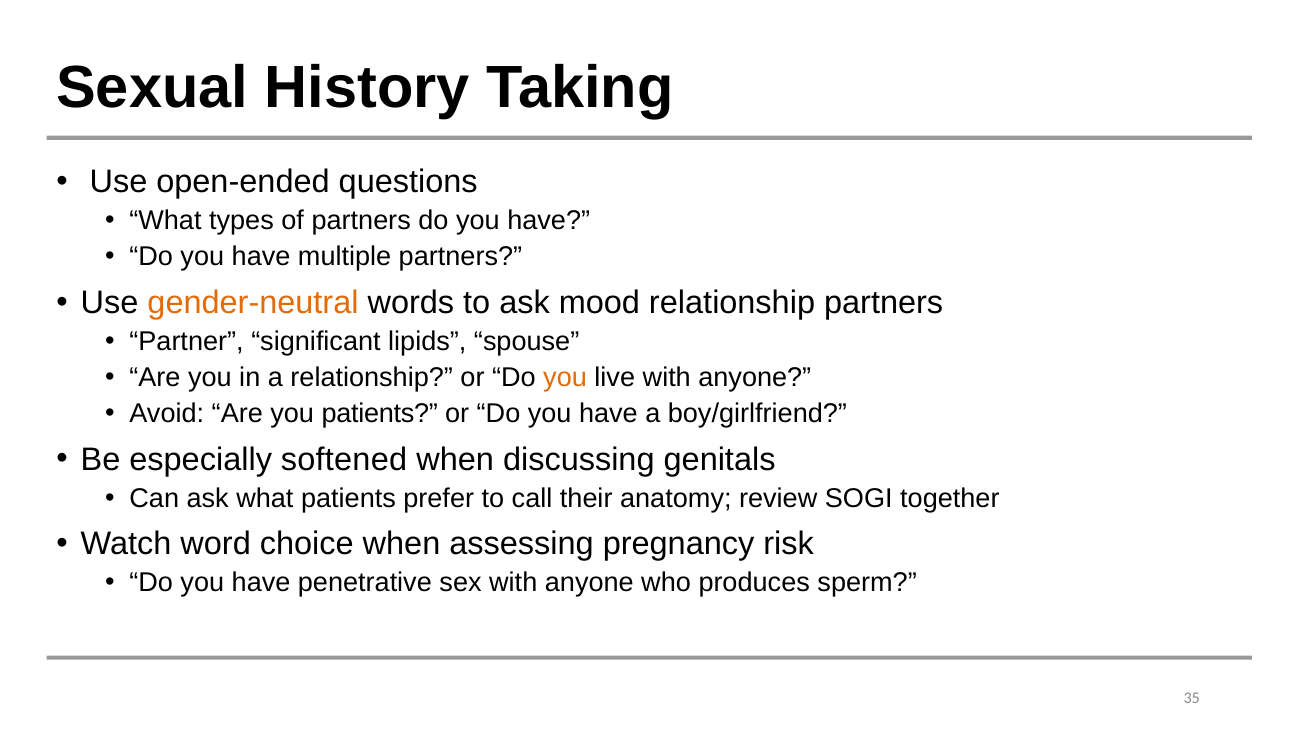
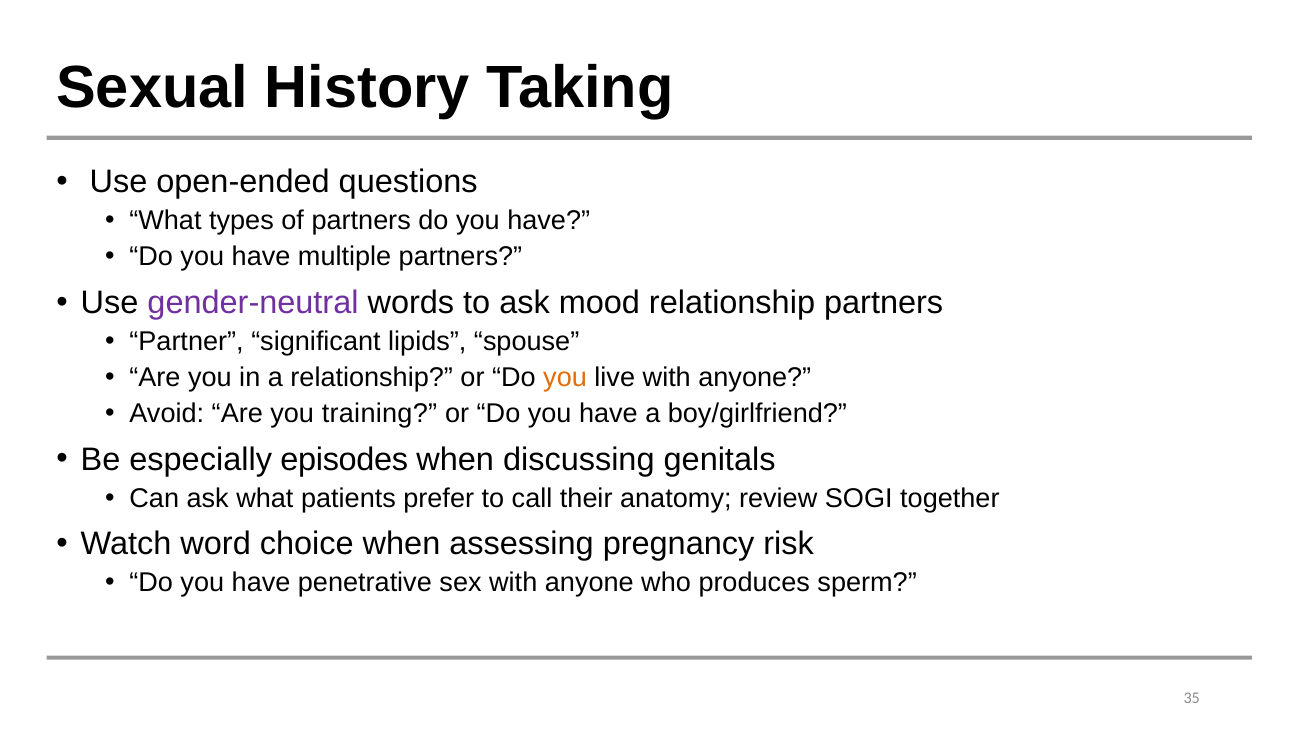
gender-neutral colour: orange -> purple (253, 302)
you patients: patients -> training (379, 413)
softened: softened -> episodes (344, 459)
